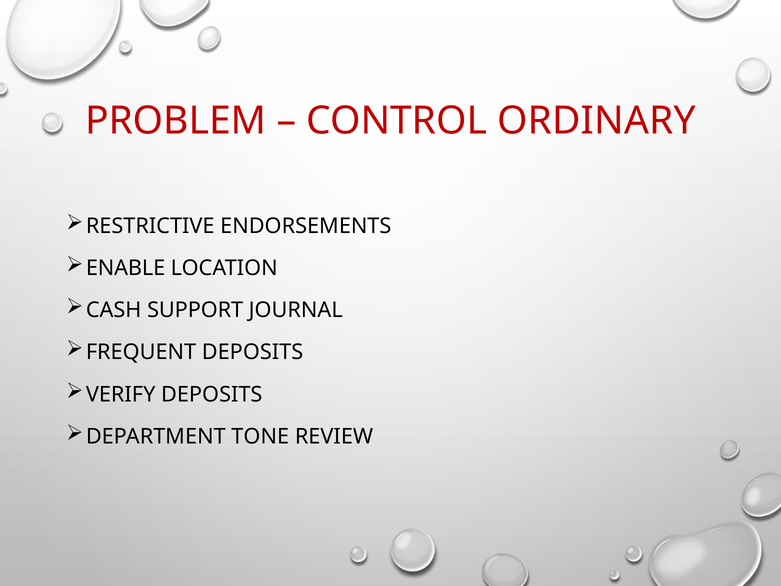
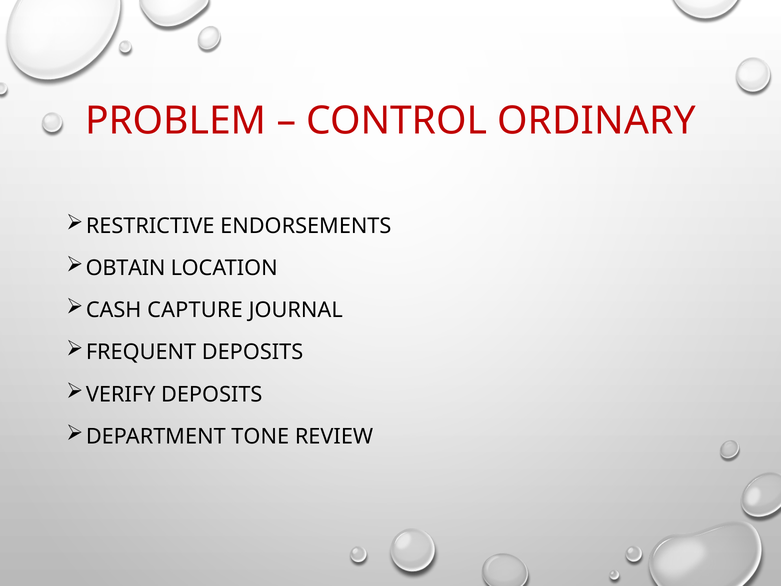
ENABLE: ENABLE -> OBTAIN (126, 268)
SUPPORT: SUPPORT -> CAPTURE (195, 310)
